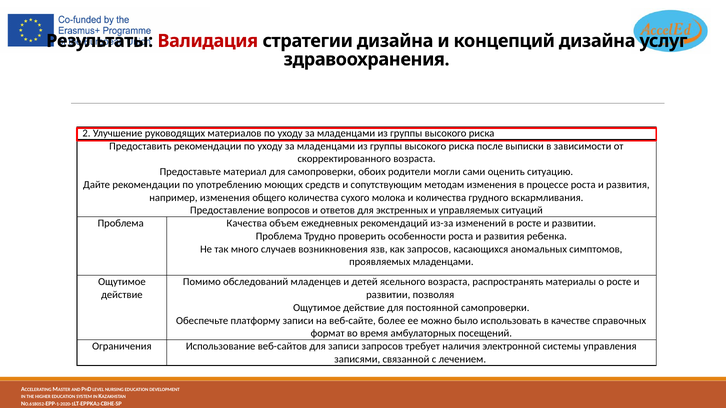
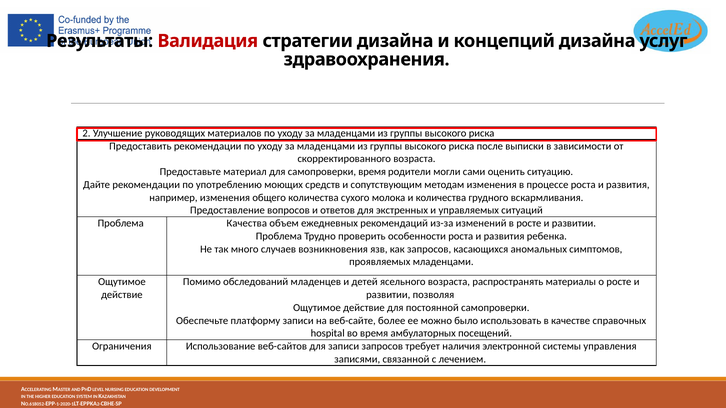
самопроверки обоих: обоих -> время (372, 172)
формат: формат -> hospital (328, 334)
